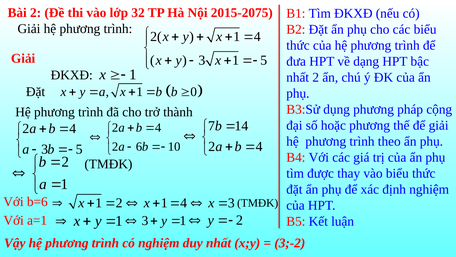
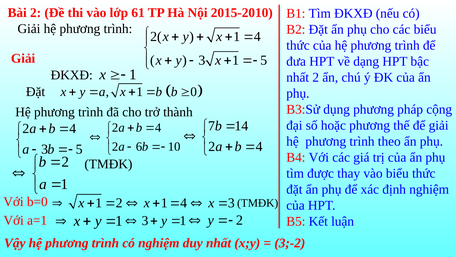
32: 32 -> 61 (138, 13)
2015-2075: 2015-2075 -> 2015-2010 (242, 13)
b=6: b=6 -> b=0 (37, 201)
